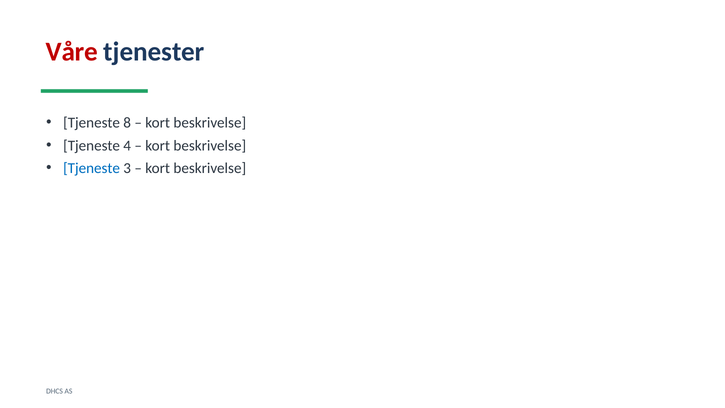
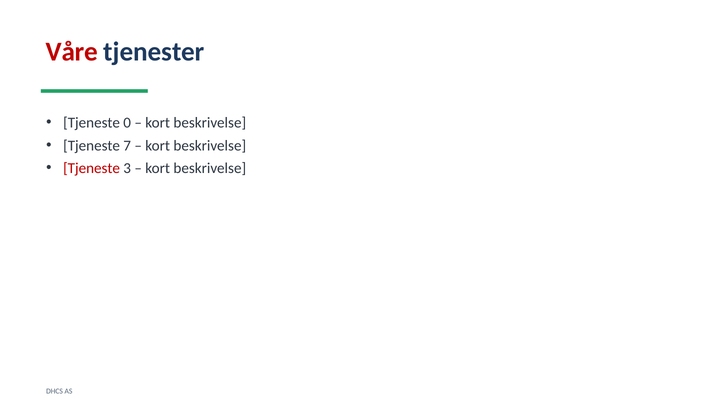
8: 8 -> 0 (127, 123)
4: 4 -> 7 (127, 145)
Tjeneste colour: blue -> red (92, 168)
